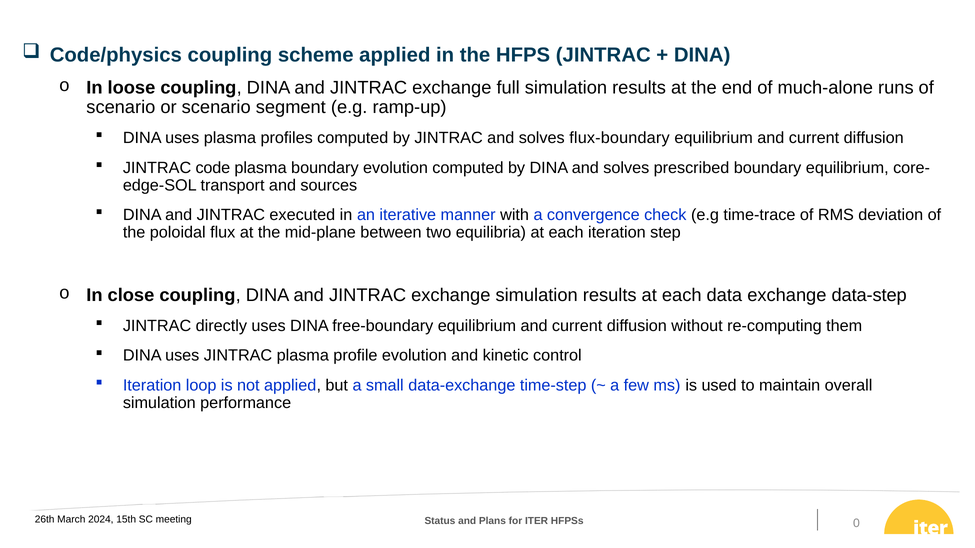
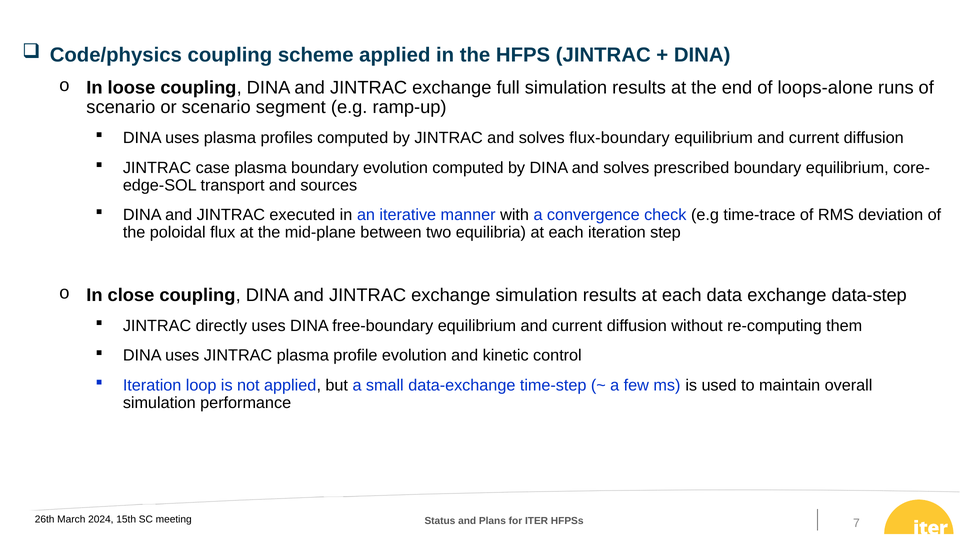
much-alone: much-alone -> loops-alone (825, 88)
code: code -> case (213, 168)
0: 0 -> 7 (856, 523)
